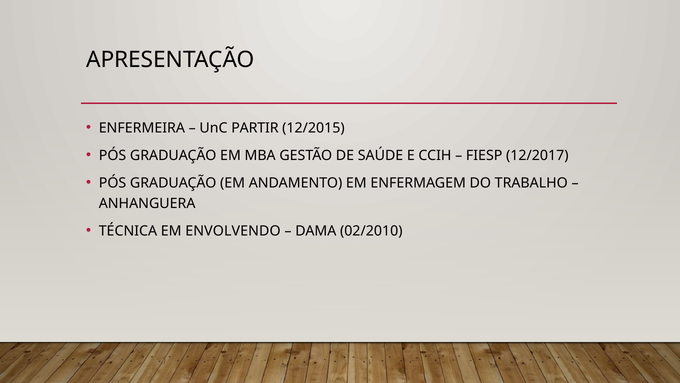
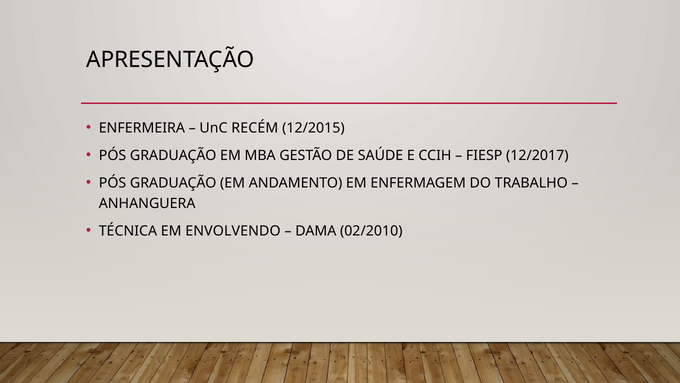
PARTIR: PARTIR -> RECÉM (255, 128)
